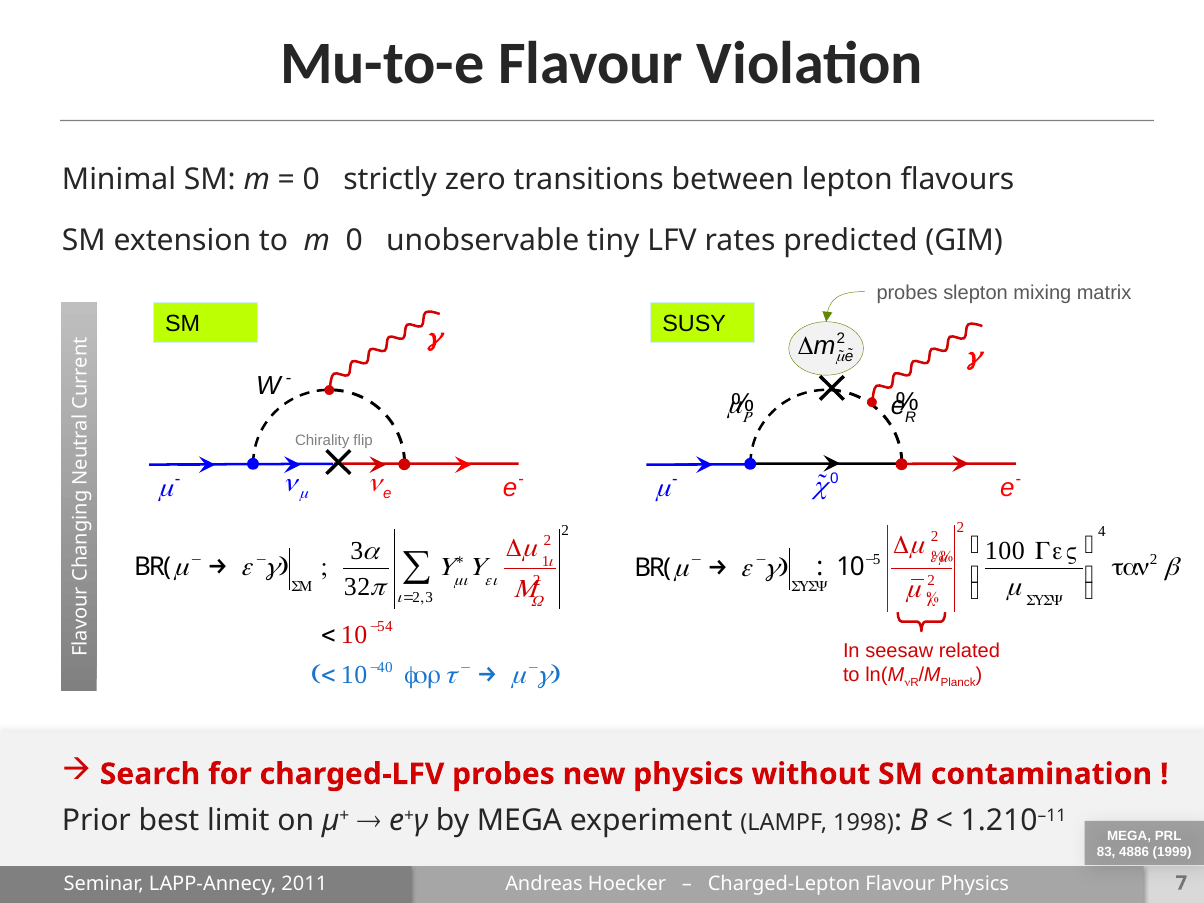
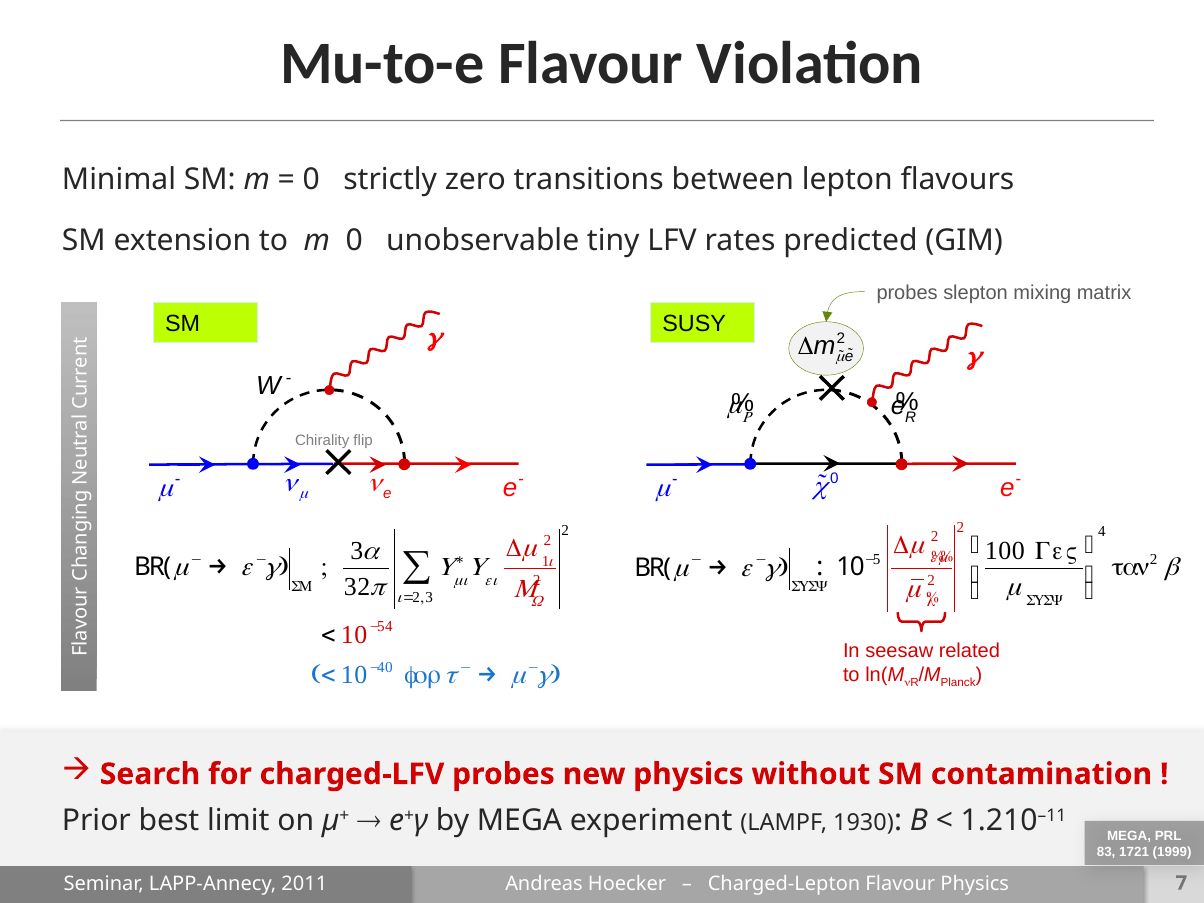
1998: 1998 -> 1930 (863, 822)
4886: 4886 -> 1721 (1134, 852)
